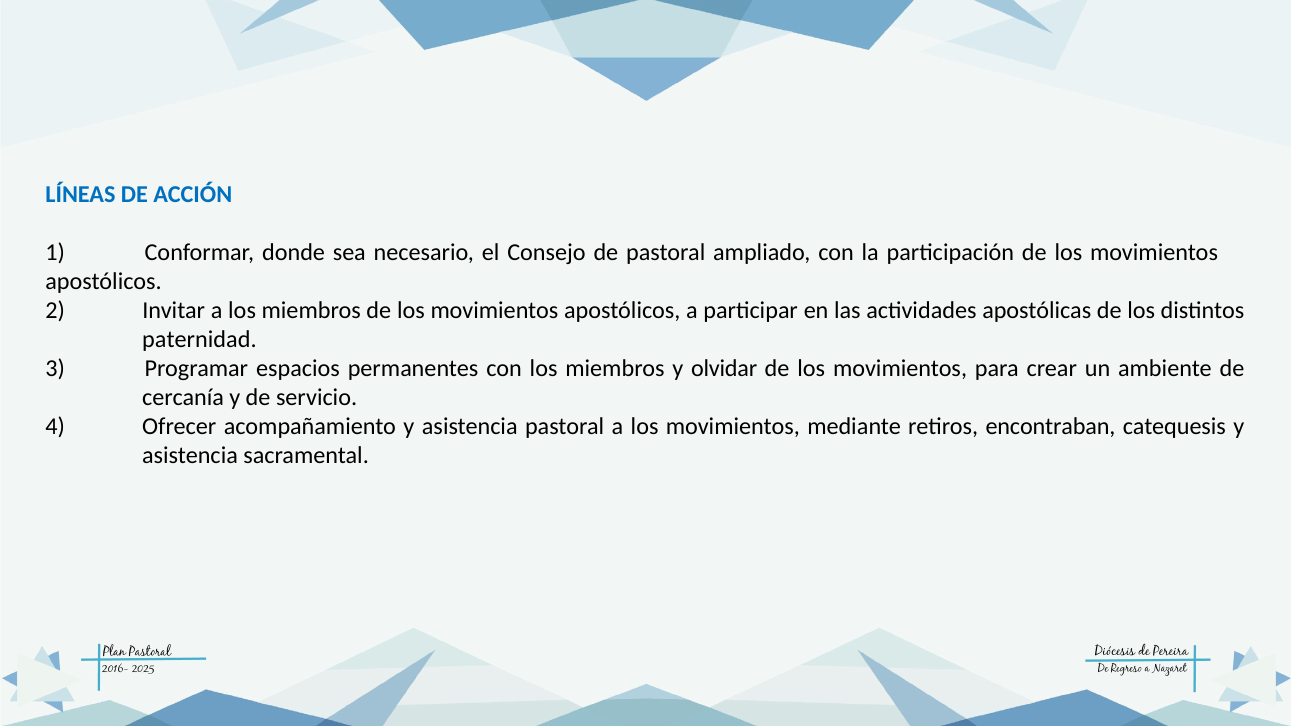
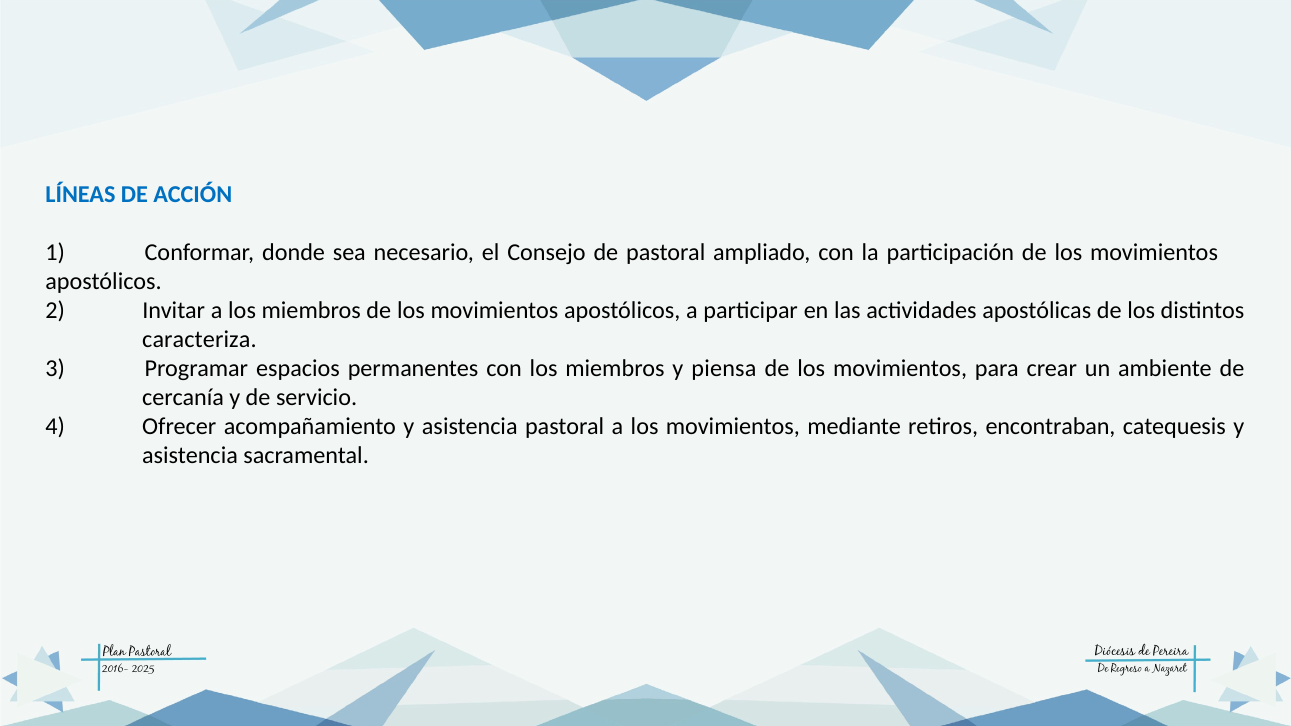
paternidad: paternidad -> caracteriza (199, 340)
olvidar: olvidar -> piensa (724, 369)
